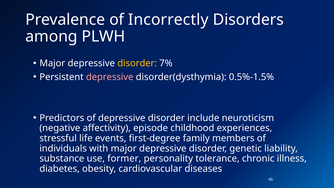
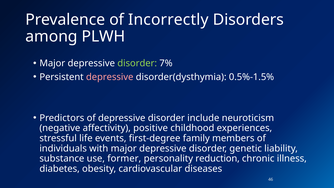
disorder colour: yellow -> light green (137, 63)
episode: episode -> positive (151, 128)
tolerance: tolerance -> reduction (218, 158)
